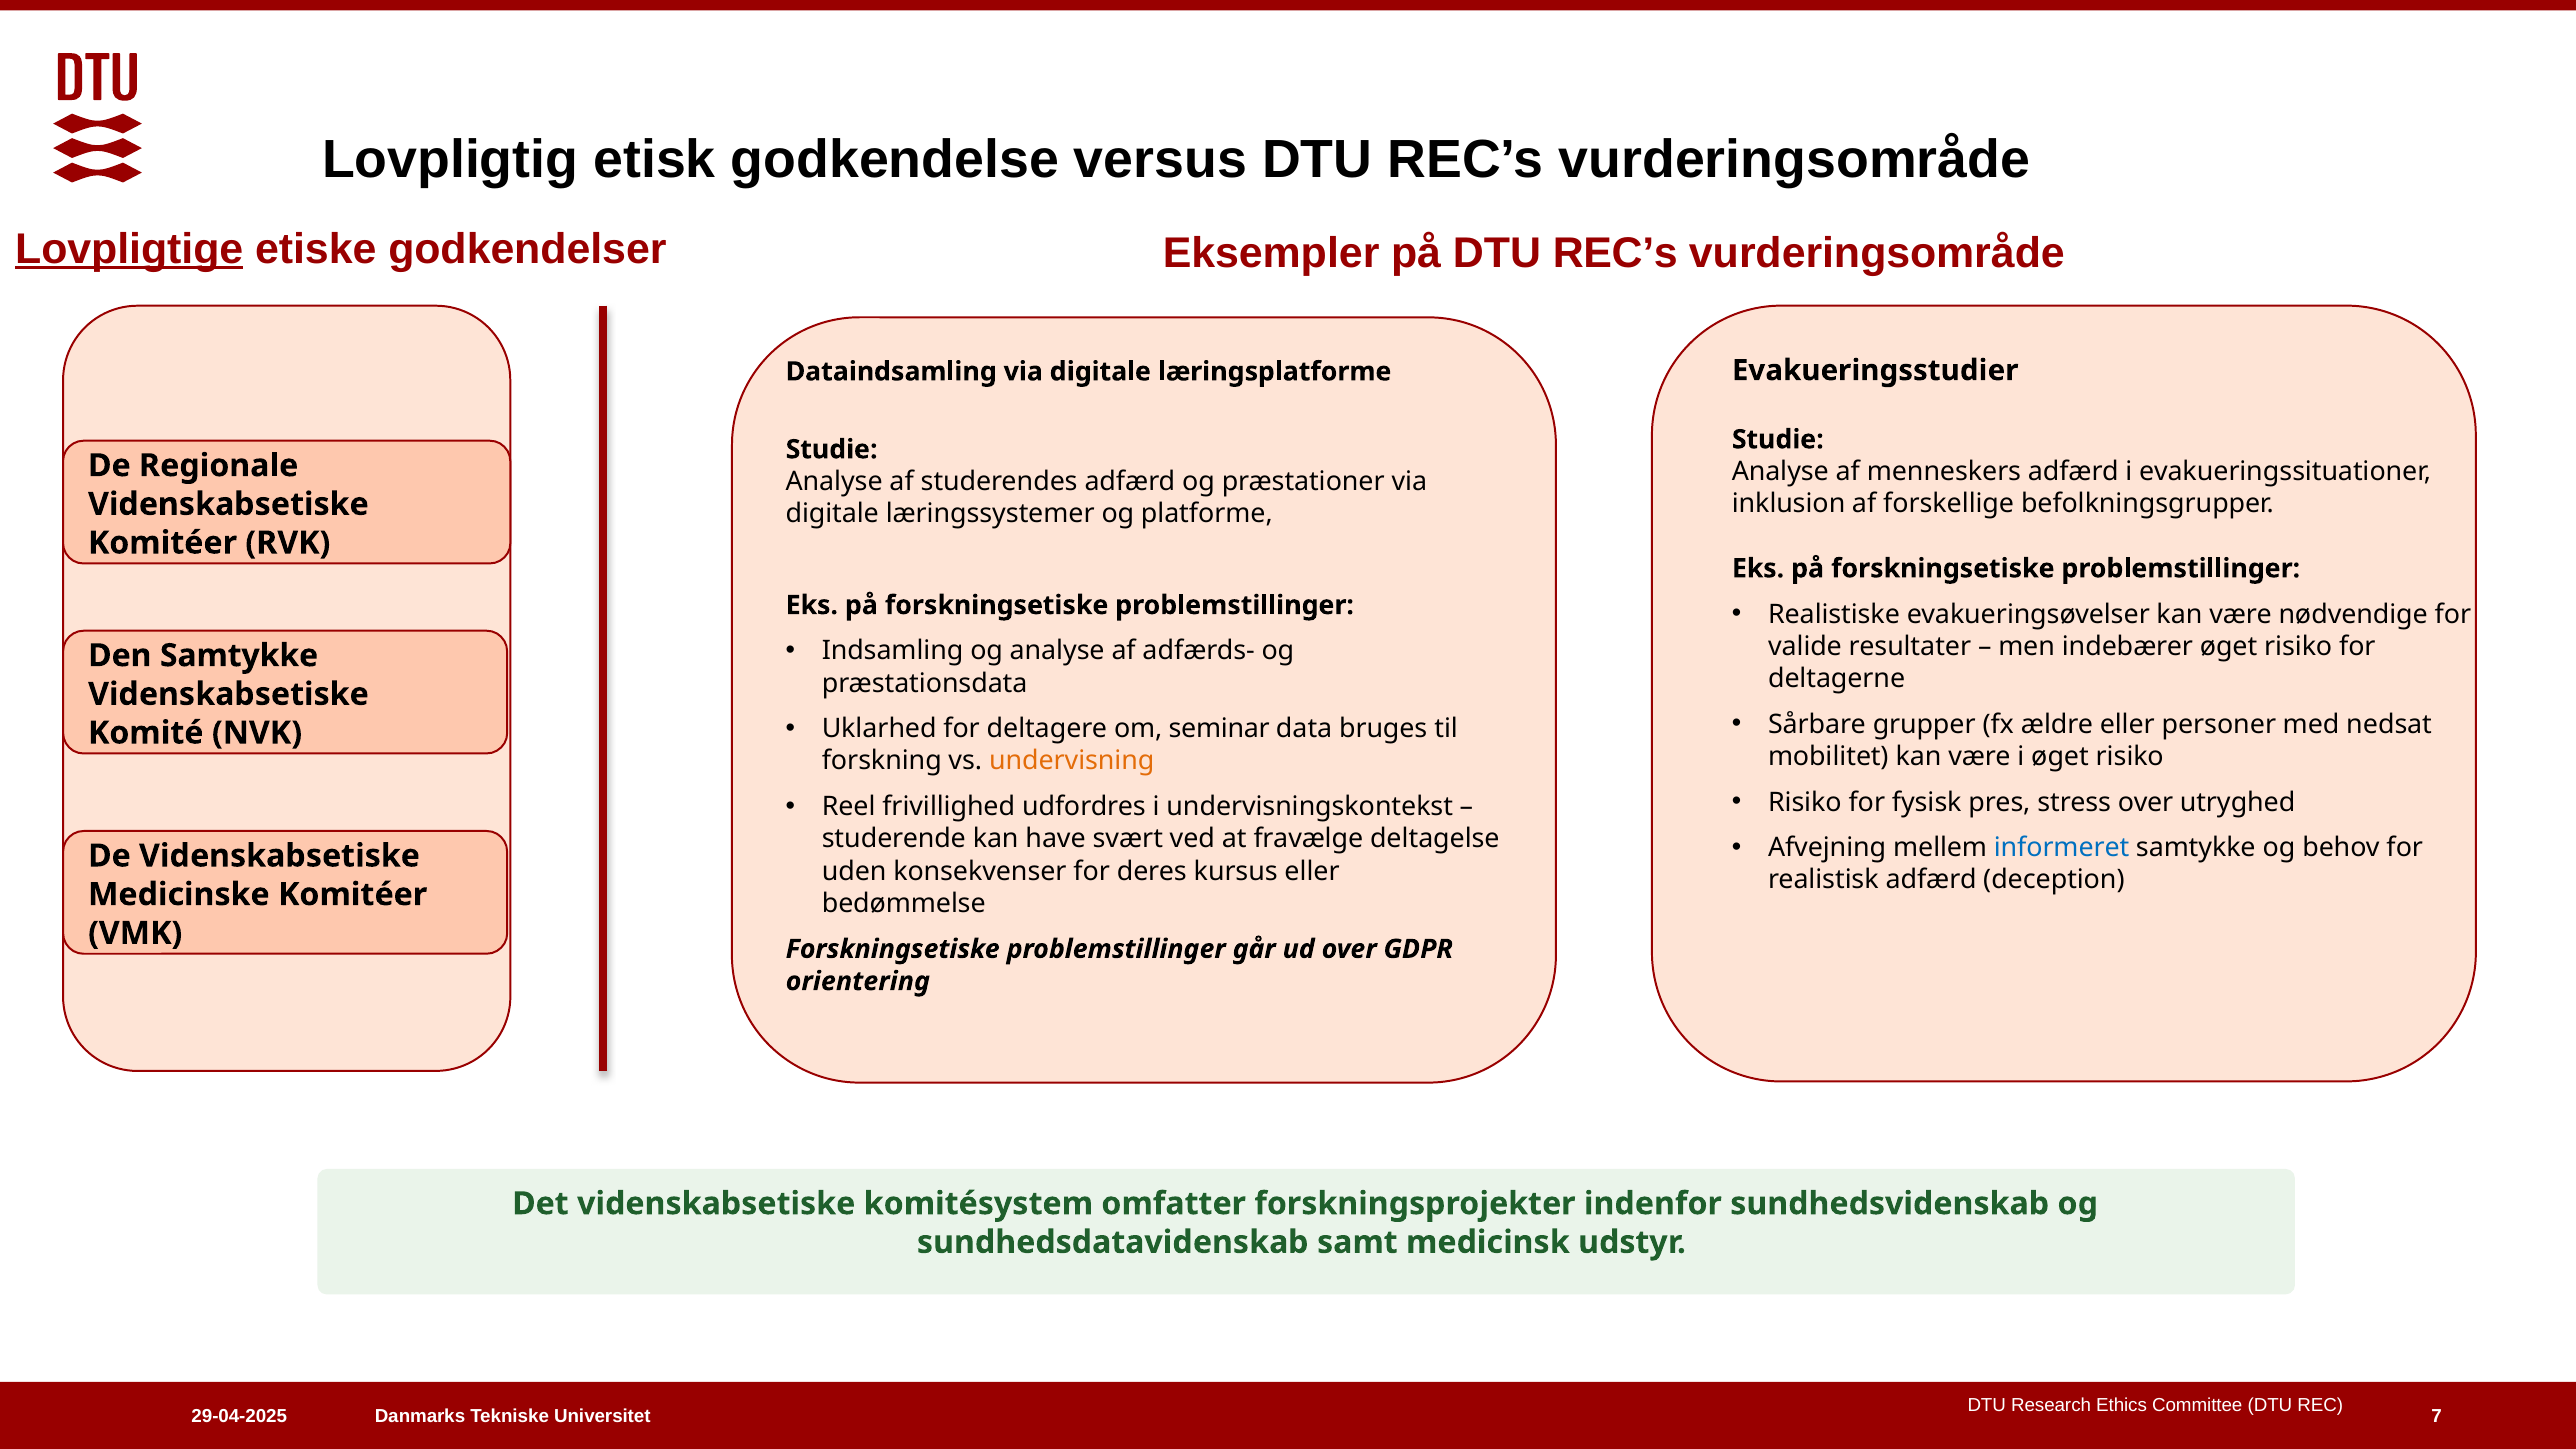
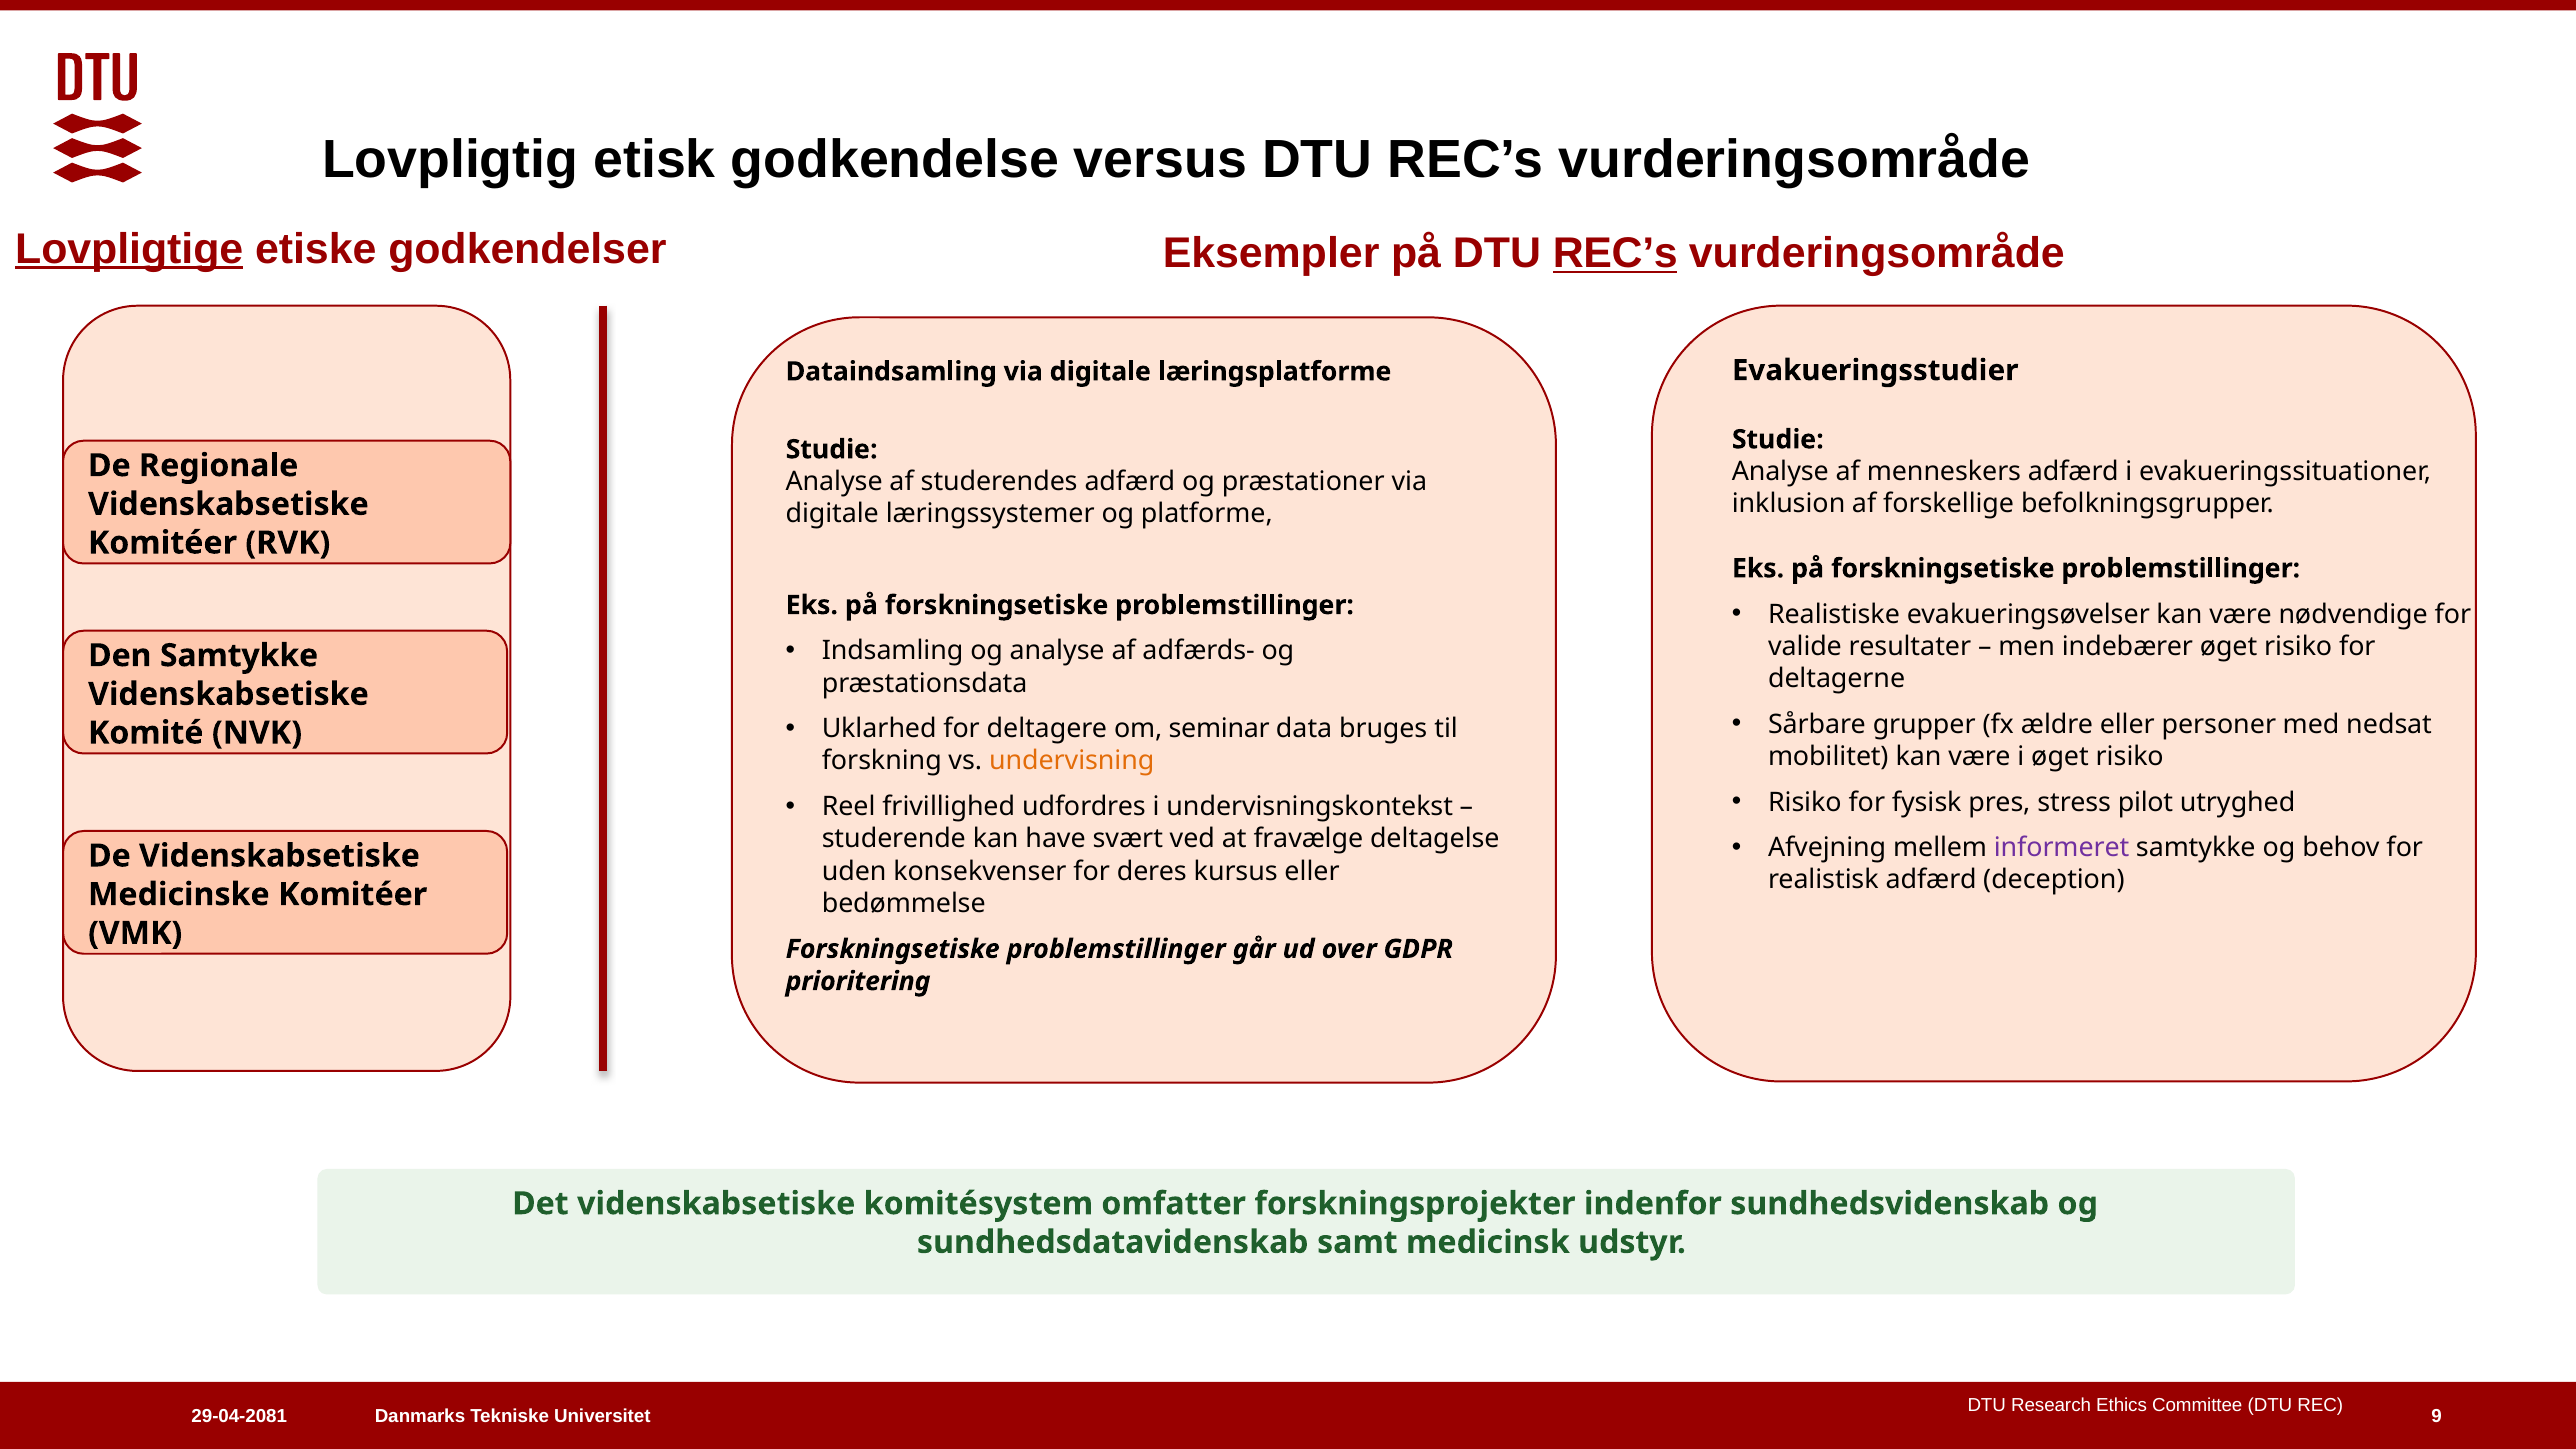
REC’s underline: none -> present (1615, 253)
stress over: over -> pilot (2145, 802)
informeret colour: blue -> purple (2062, 848)
orientering: orientering -> prioritering (858, 981)
29-04-2025: 29-04-2025 -> 29-04-2081 (239, 1417)
7: 7 -> 9 (2437, 1417)
